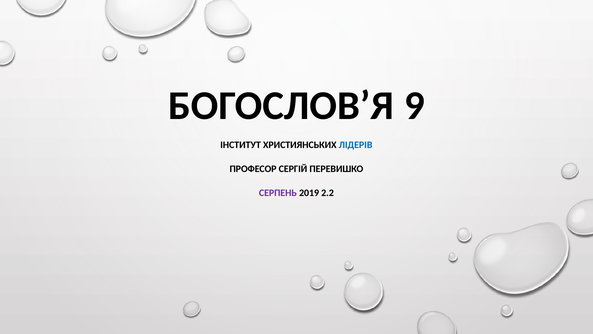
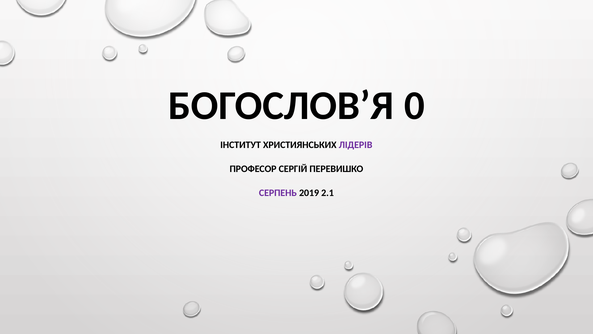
9: 9 -> 0 (414, 105)
ЛІДЕРІВ colour: blue -> purple (356, 145)
2.2: 2.2 -> 2.1 (328, 193)
